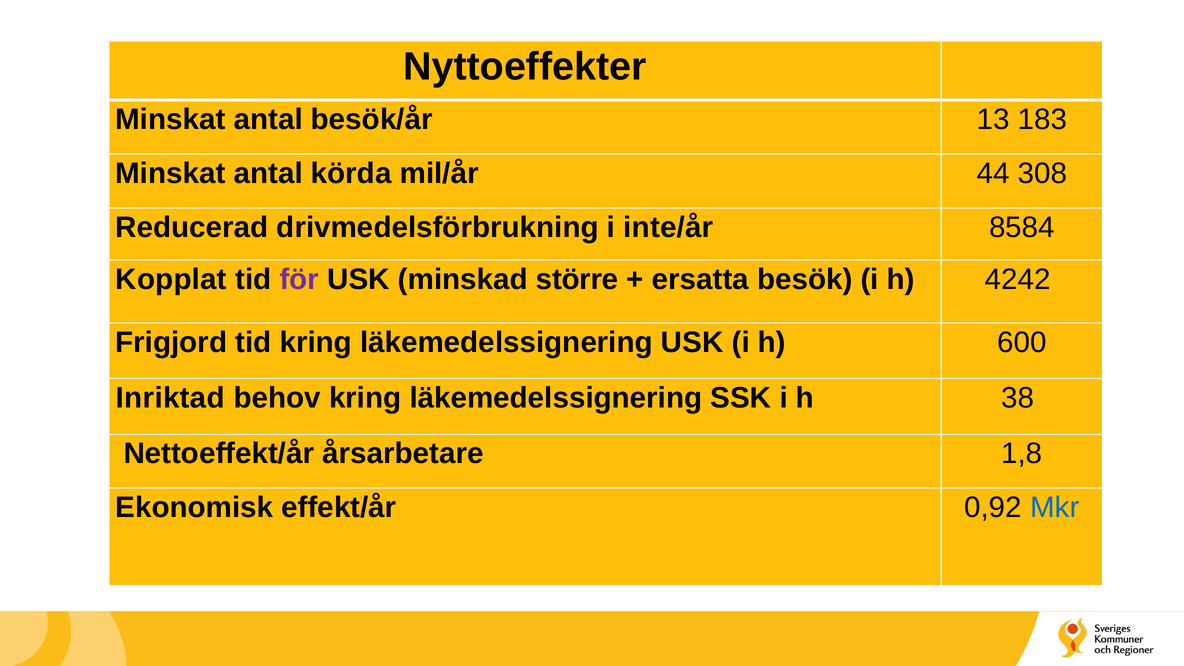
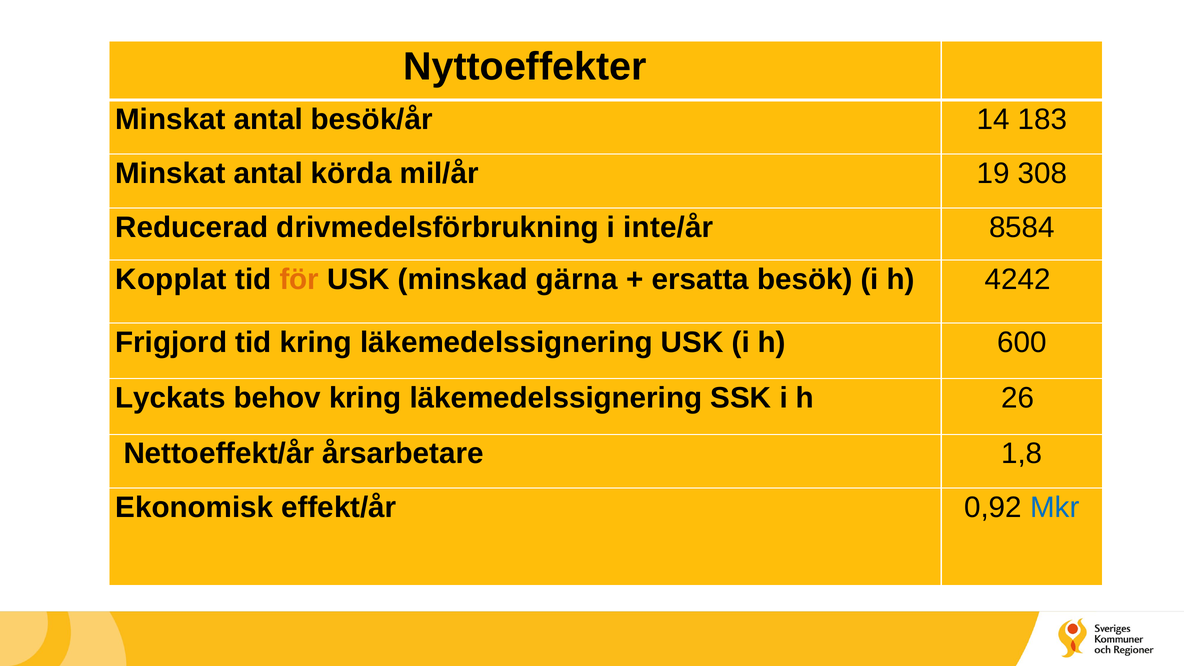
13: 13 -> 14 (993, 119)
44: 44 -> 19 (993, 173)
för colour: purple -> orange (299, 279)
större: större -> gärna (577, 279)
Inriktad: Inriktad -> Lyckats (170, 398)
38: 38 -> 26 (1018, 398)
